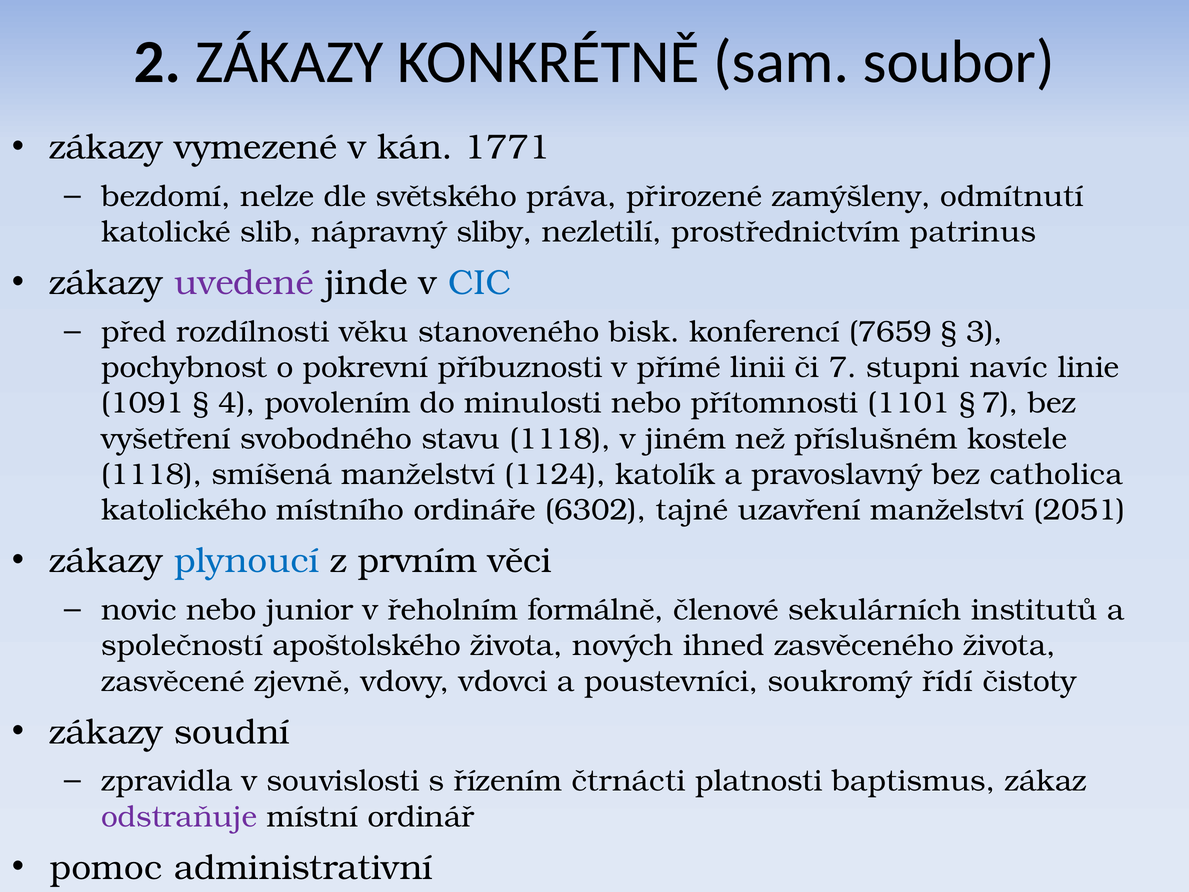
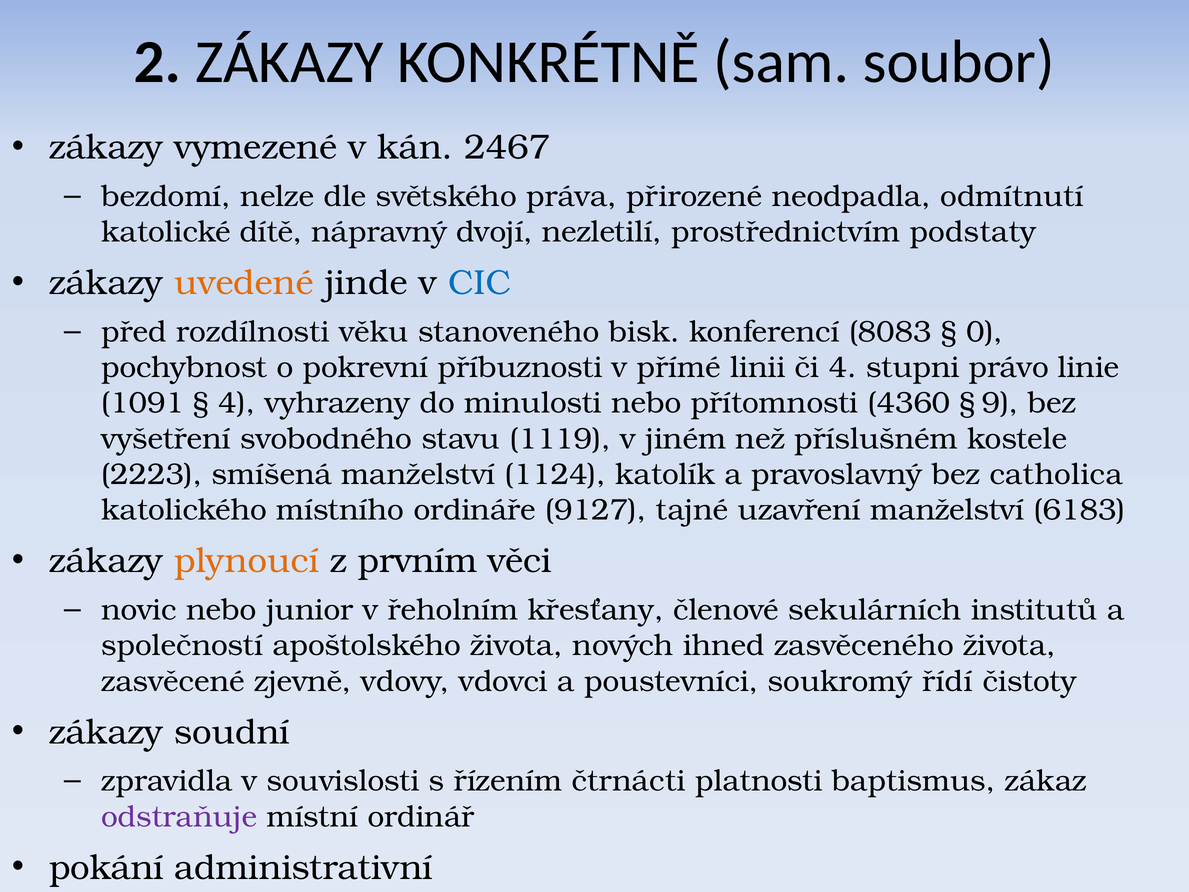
1771: 1771 -> 2467 (507, 147)
zamýšleny: zamýšleny -> neodpadla (851, 196)
slib: slib -> dítě (271, 232)
sliby: sliby -> dvojí (494, 232)
patrinus: patrinus -> podstaty (973, 232)
uvedené colour: purple -> orange (244, 283)
7659: 7659 -> 8083 (890, 332)
3: 3 -> 0 (985, 332)
či 7: 7 -> 4 (843, 367)
navíc: navíc -> právo (1009, 367)
povolením: povolením -> vyhrazeny (338, 403)
1101: 1101 -> 4360 (909, 403)
7: 7 -> 9 (1000, 403)
stavu 1118: 1118 -> 1119 (560, 439)
1118: 1118 -> 2223 (152, 474)
6302: 6302 -> 9127 (596, 510)
2051: 2051 -> 6183 (1080, 510)
plynoucí colour: blue -> orange (247, 561)
formálně: formálně -> křesťany (596, 610)
pomoc: pomoc -> pokání (106, 867)
